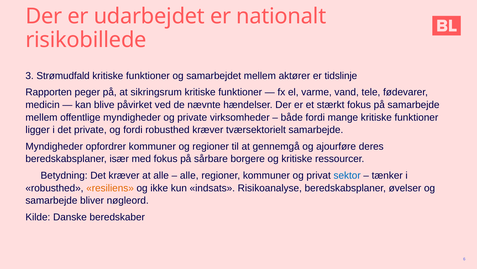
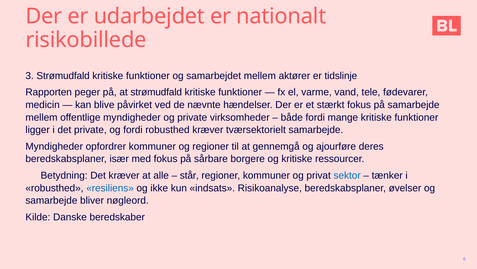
at sikringsrum: sikringsrum -> strømudfald (156, 92)
alle: alle -> står (189, 175)
resiliens colour: orange -> blue (110, 188)
